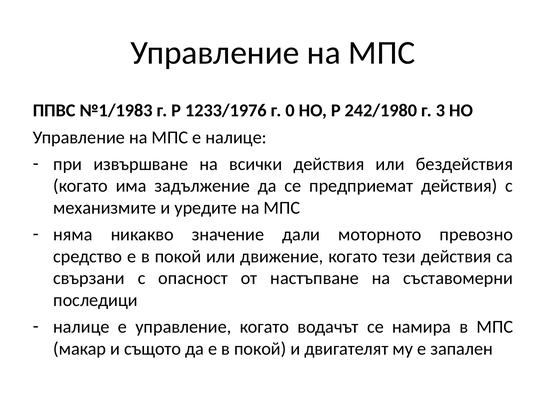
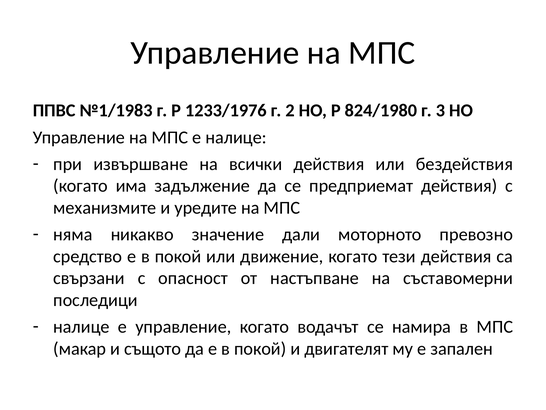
0: 0 -> 2 (290, 110)
242/1980: 242/1980 -> 824/1980 (381, 110)
